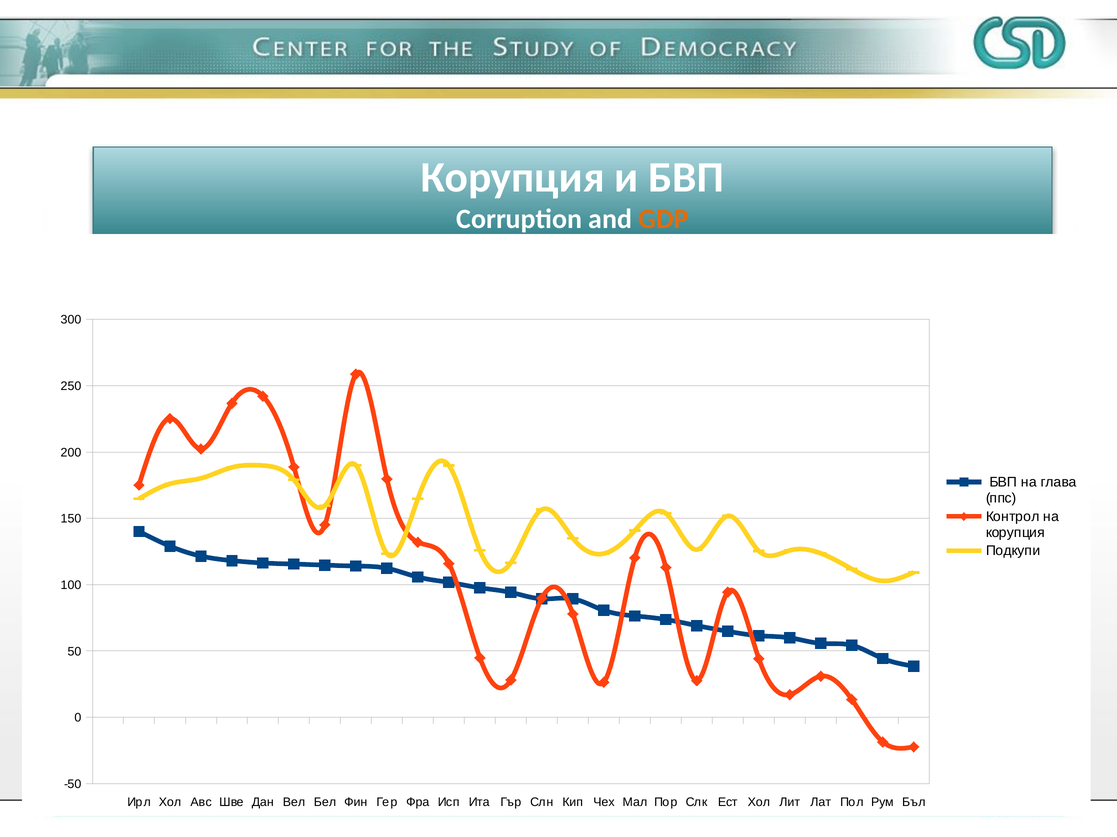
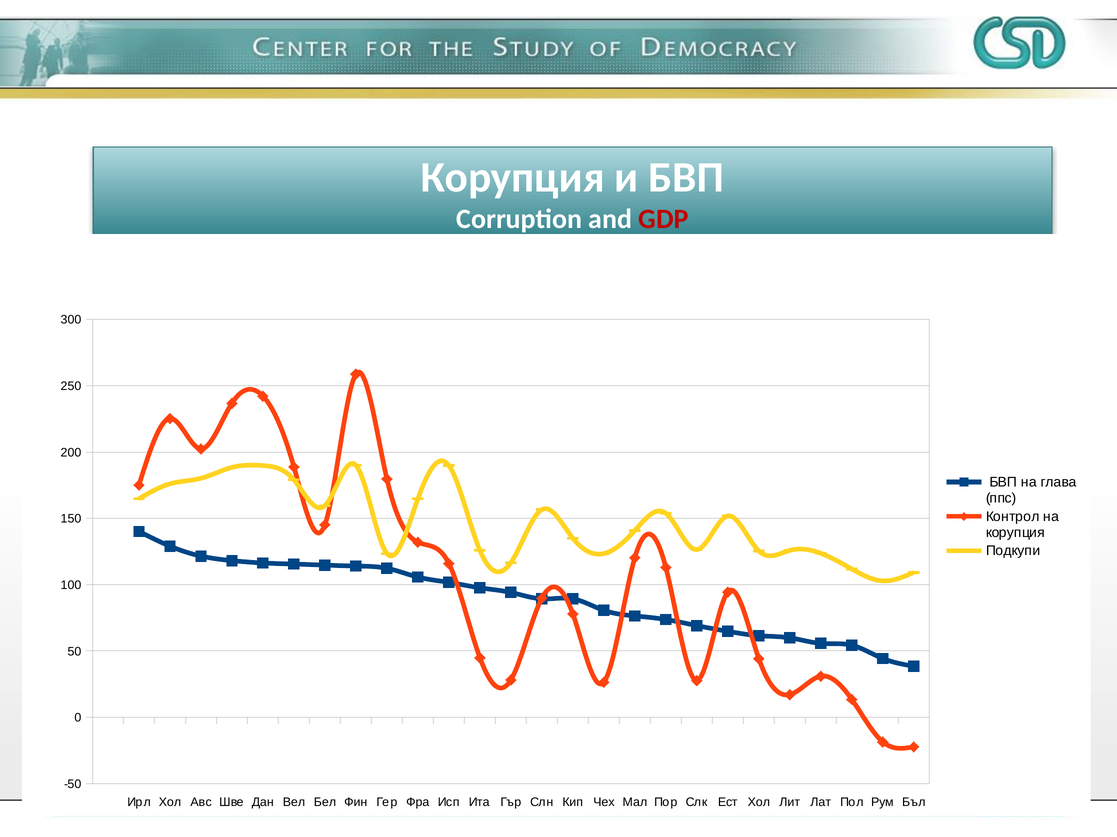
GDP colour: orange -> red (663, 219)
